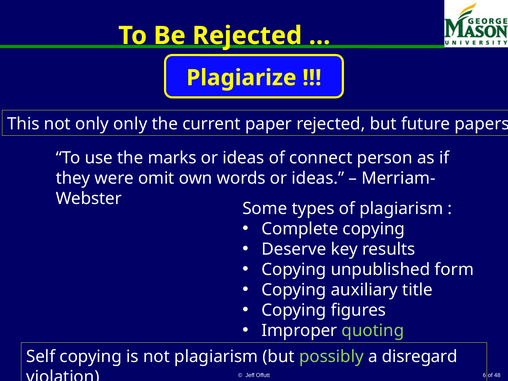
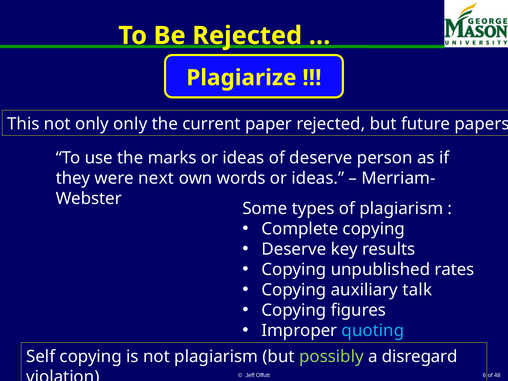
of connect: connect -> deserve (321, 158)
omit: omit -> next (156, 178)
form: form -> rates (454, 270)
title: title -> talk (417, 290)
quoting colour: light green -> light blue (373, 330)
